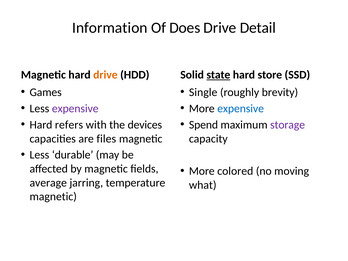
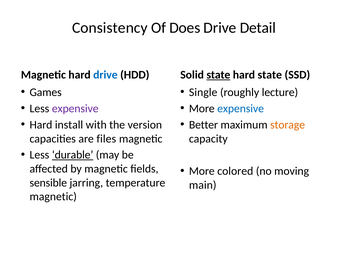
Information: Information -> Consistency (110, 28)
drive colour: orange -> blue (105, 75)
hard store: store -> state (270, 75)
brevity: brevity -> lecture (280, 92)
refers: refers -> install (69, 125)
devices: devices -> version (145, 125)
Spend: Spend -> Better (203, 125)
storage colour: purple -> orange (288, 125)
durable underline: none -> present (73, 155)
average: average -> sensible (48, 183)
what: what -> main (203, 185)
